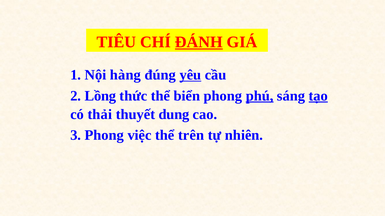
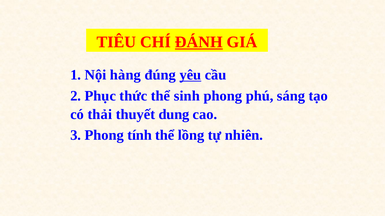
Lồng: Lồng -> Phục (100, 96)
biển: biển -> sinh (187, 96)
phú underline: present -> none (260, 96)
tạo underline: present -> none (318, 96)
việc: việc -> tính (140, 135)
trên: trên -> lồng (191, 135)
